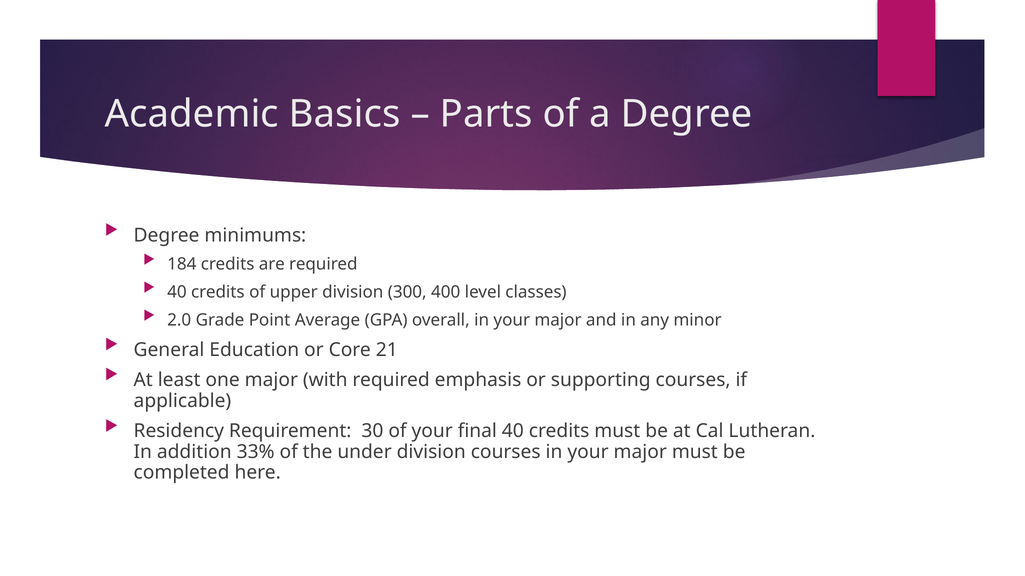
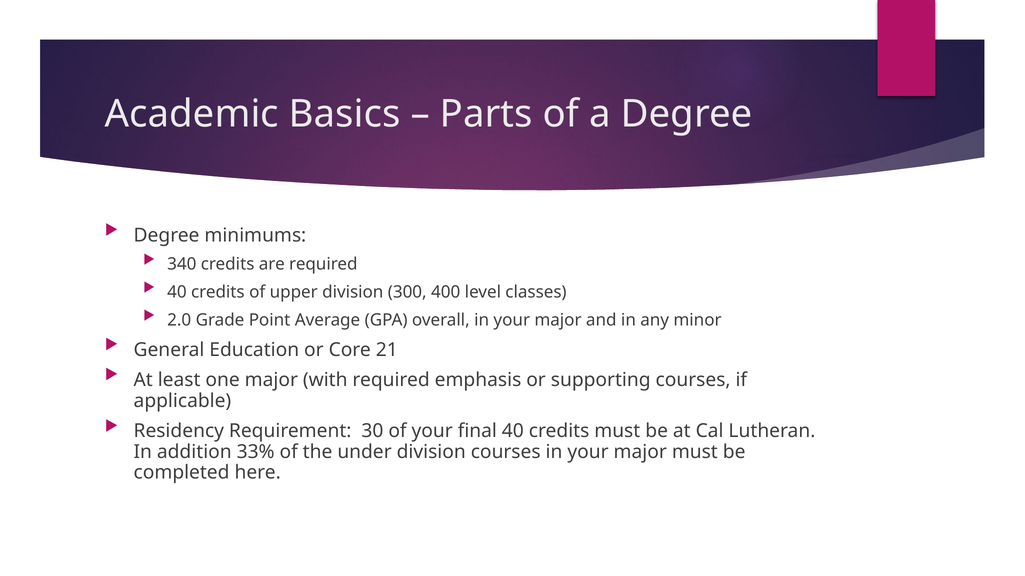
184: 184 -> 340 (182, 265)
